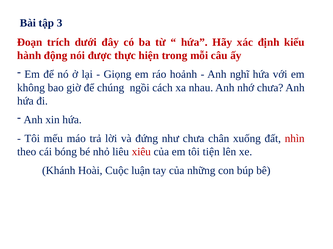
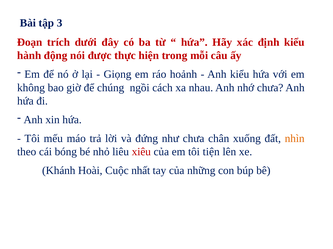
Anh nghĩ: nghĩ -> kiểu (240, 75)
nhìn colour: red -> orange (295, 139)
luận: luận -> nhất (141, 171)
